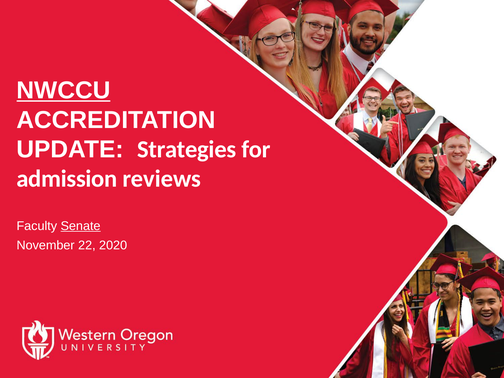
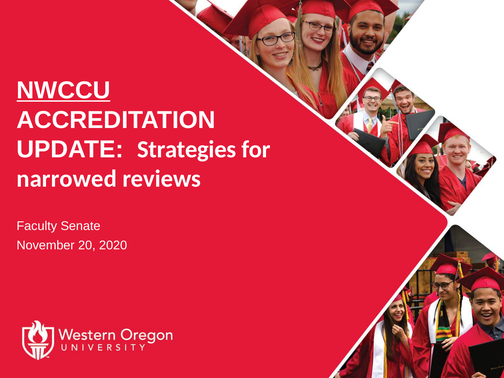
admission: admission -> narrowed (67, 179)
Senate underline: present -> none (81, 226)
22: 22 -> 20 (87, 245)
